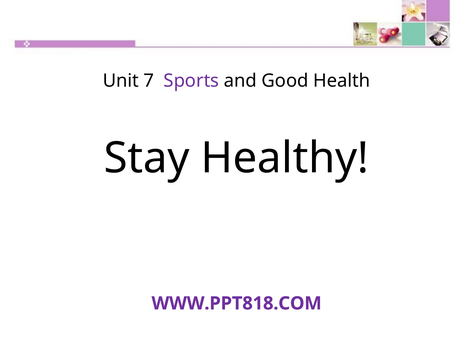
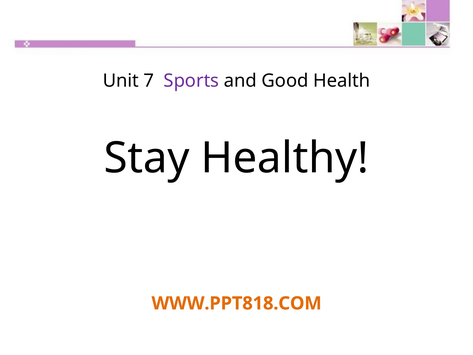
WWW.PPT818.COM colour: purple -> orange (237, 303)
